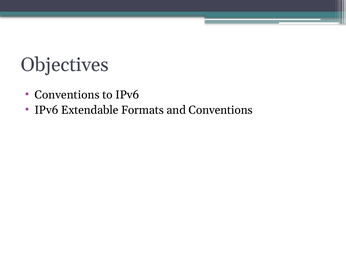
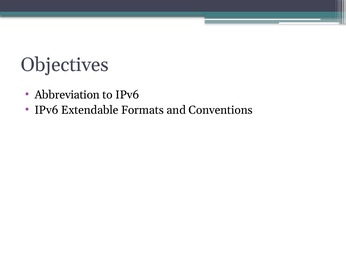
Conventions: Conventions -> Abbreviation (67, 95)
